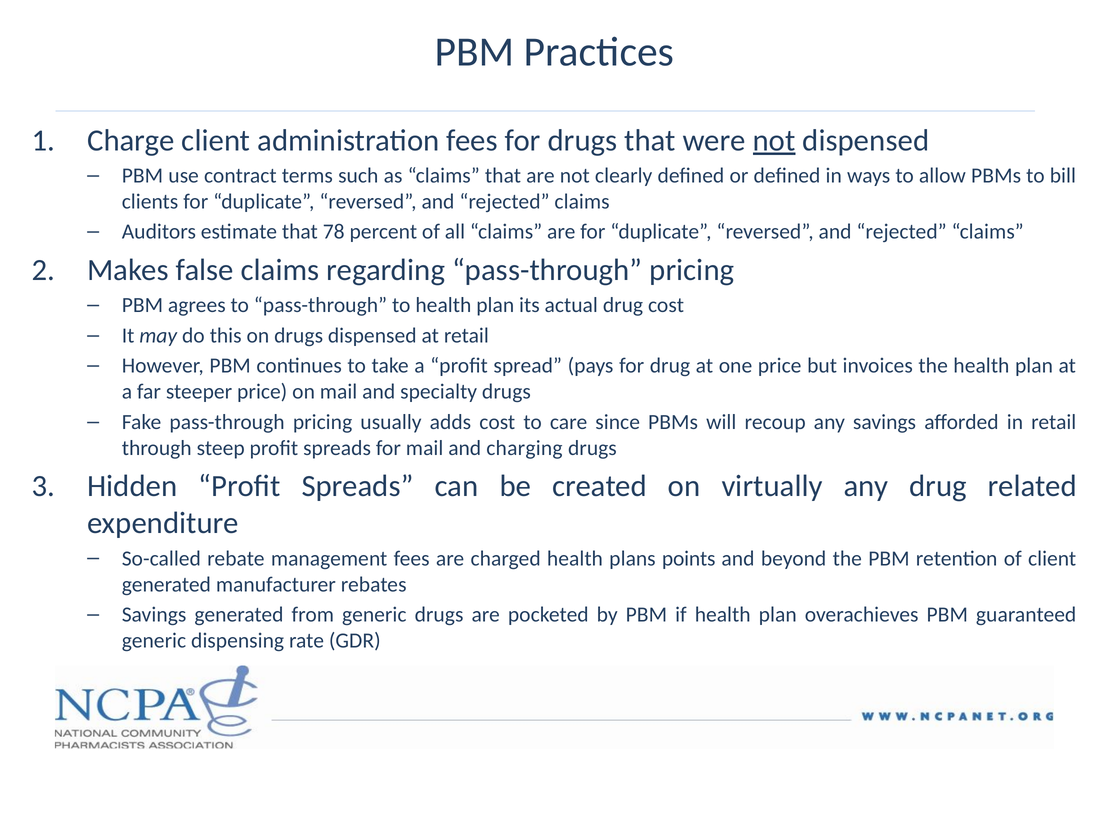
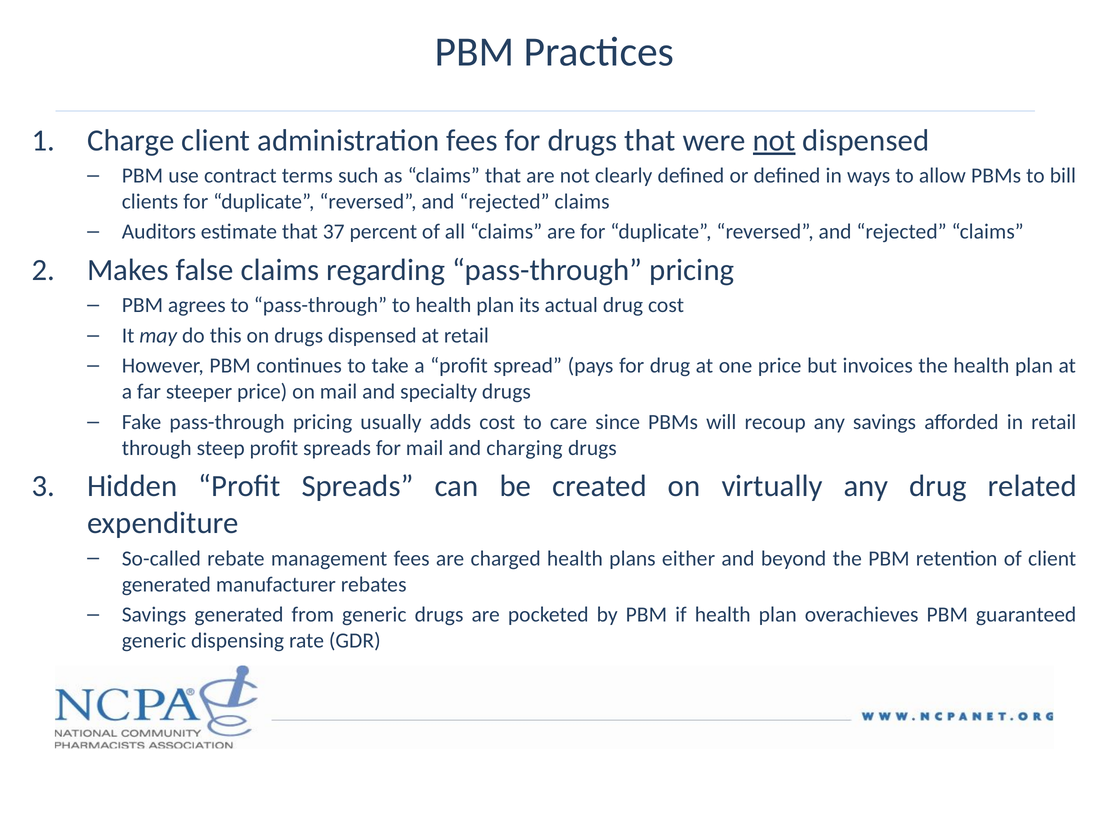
78: 78 -> 37 (334, 232)
points: points -> either (689, 558)
